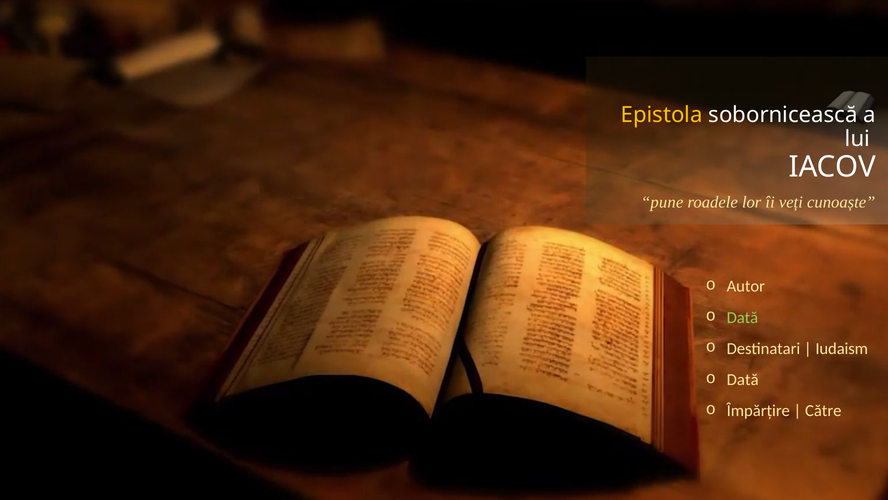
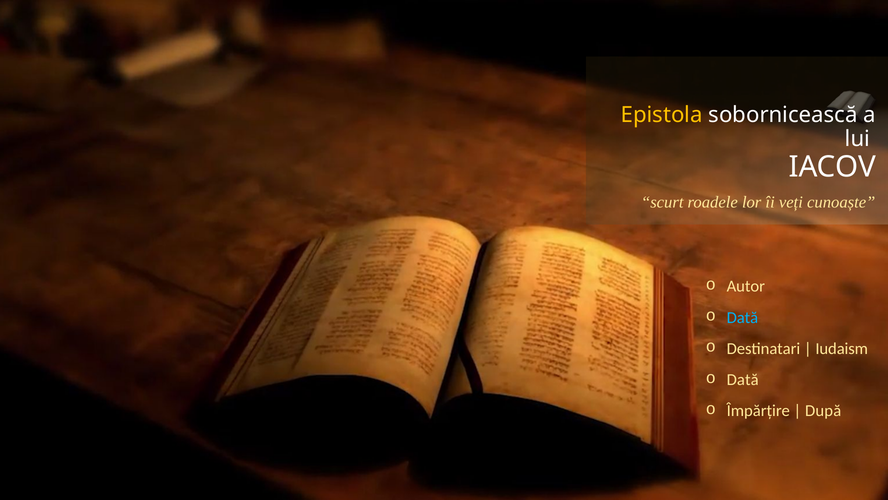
pune: pune -> scurt (662, 202)
Dată colour: light green -> light blue (742, 317)
Către: Către -> După (823, 410)
